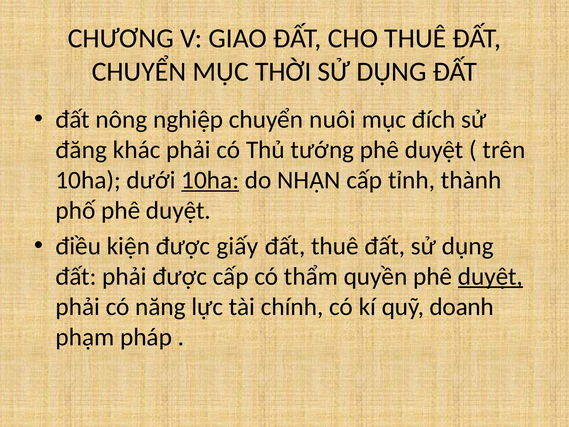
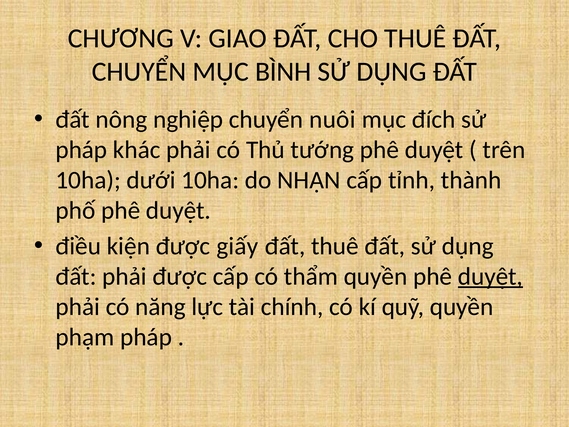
THỜI: THỜI -> BÌNH (283, 72)
đăng: đăng -> pháp (81, 150)
10ha underline: present -> none (210, 180)
quỹ doanh: doanh -> quyền (462, 307)
